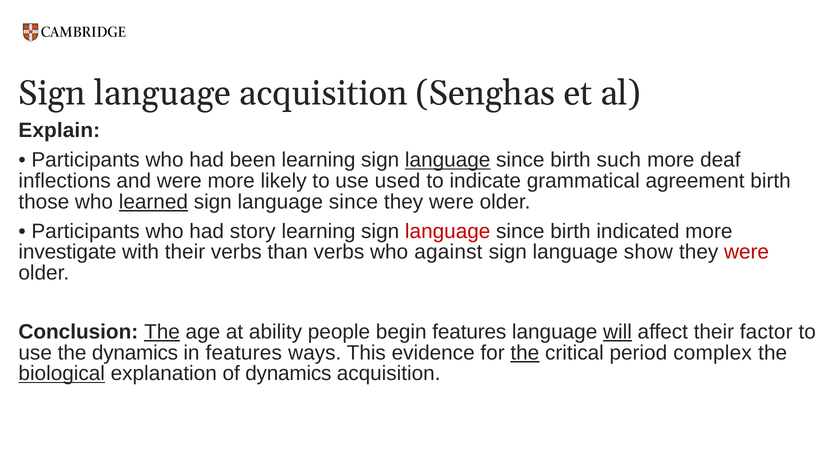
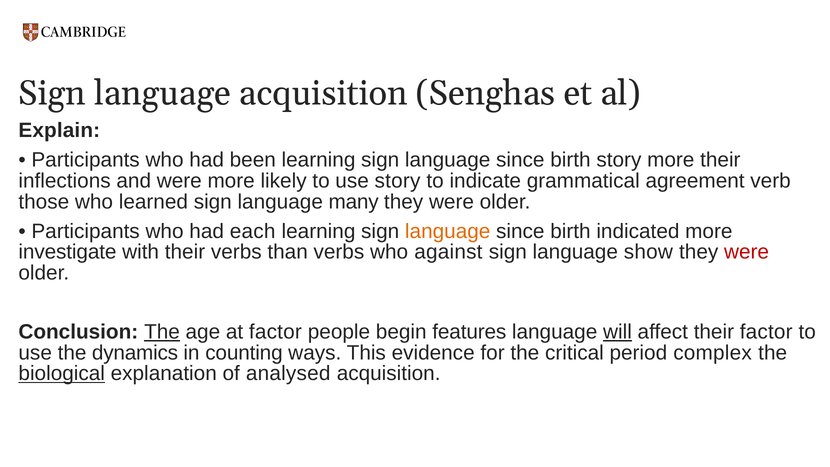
language underline: present -> none (448, 160)
birth such: such -> story (619, 160)
more deaf: deaf -> their (720, 160)
use used: used -> story (398, 181)
agreement birth: birth -> verb (771, 181)
learned underline: present -> none (153, 202)
since: since -> many (354, 202)
story: story -> each (253, 231)
language colour: red -> orange (448, 231)
at ability: ability -> factor (275, 332)
in features: features -> counting (244, 353)
the underline: present -> none (525, 353)
of dynamics: dynamics -> analysed (288, 373)
